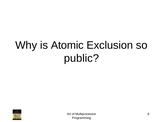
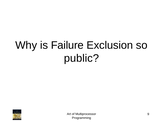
Atomic: Atomic -> Failure (67, 45)
